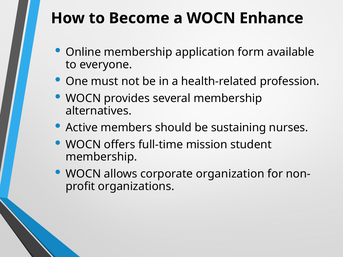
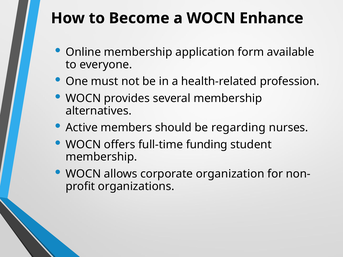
sustaining: sustaining -> regarding (238, 128)
mission: mission -> funding (207, 145)
